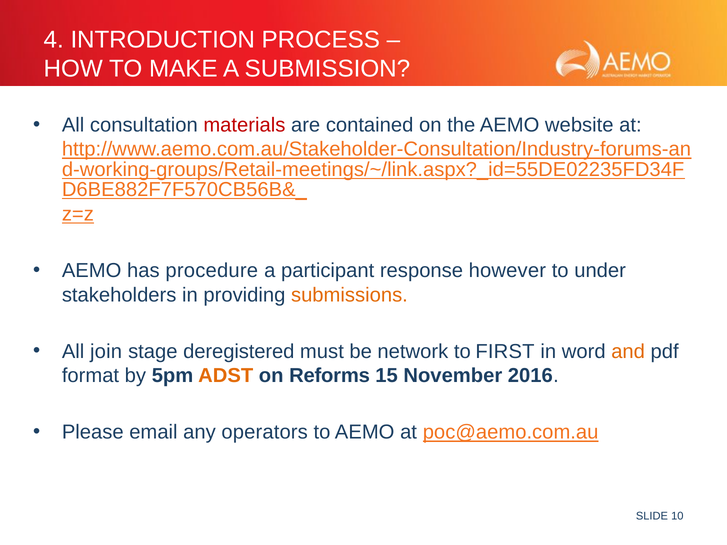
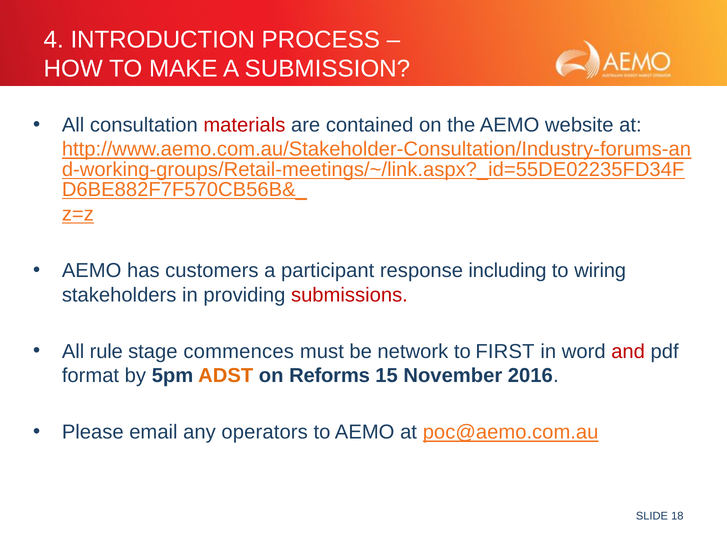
procedure: procedure -> customers (212, 271)
however: however -> including (508, 271)
under: under -> wiring (600, 271)
submissions colour: orange -> red (349, 295)
join: join -> rule (106, 352)
deregistered: deregistered -> commences (239, 352)
and colour: orange -> red (628, 352)
10: 10 -> 18 (677, 516)
